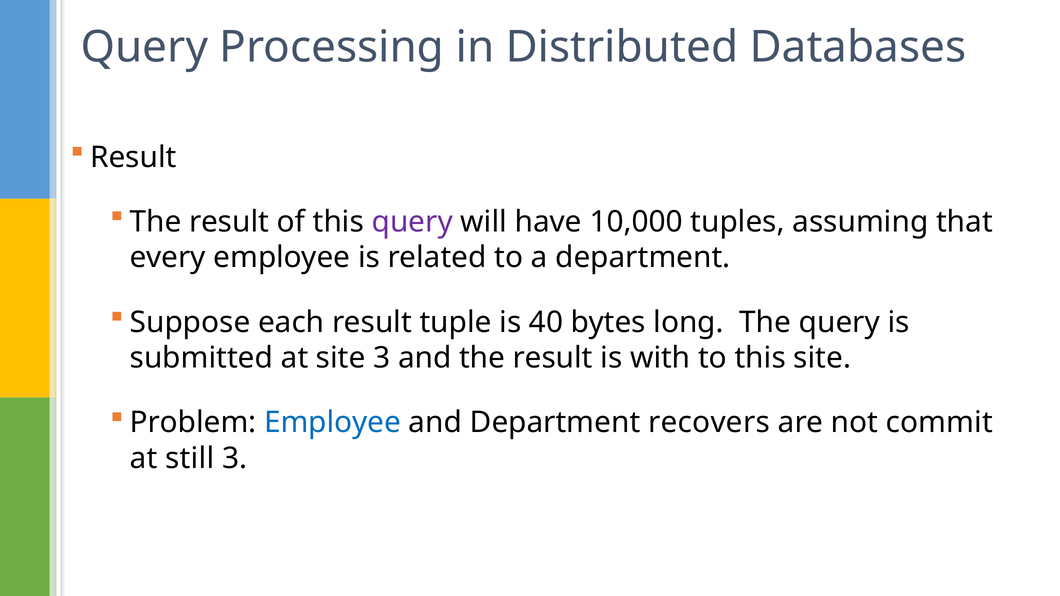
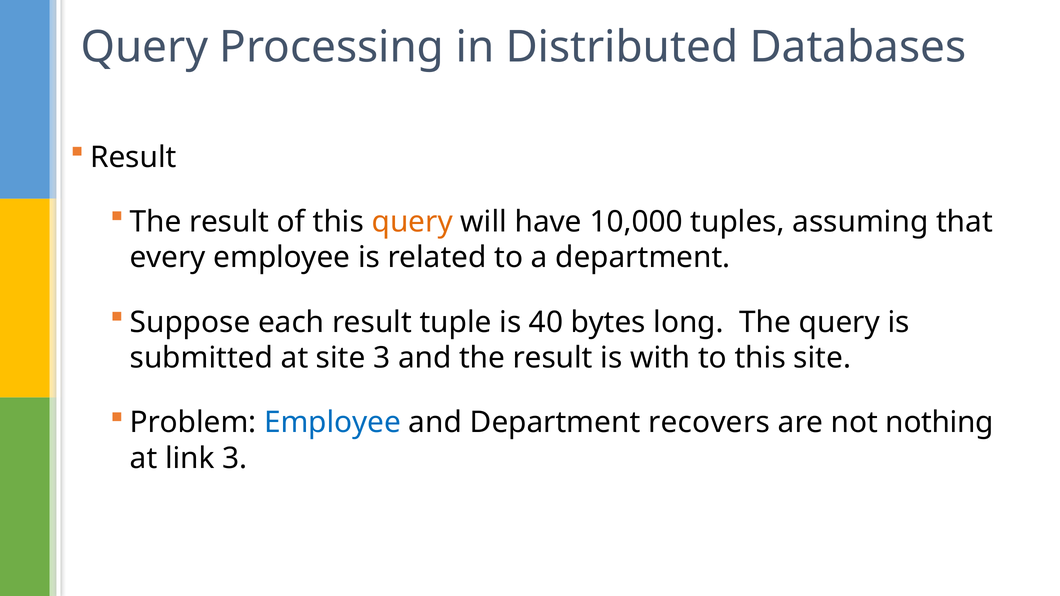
query colour: purple -> orange (412, 222)
commit: commit -> nothing (940, 423)
still: still -> link (190, 459)
